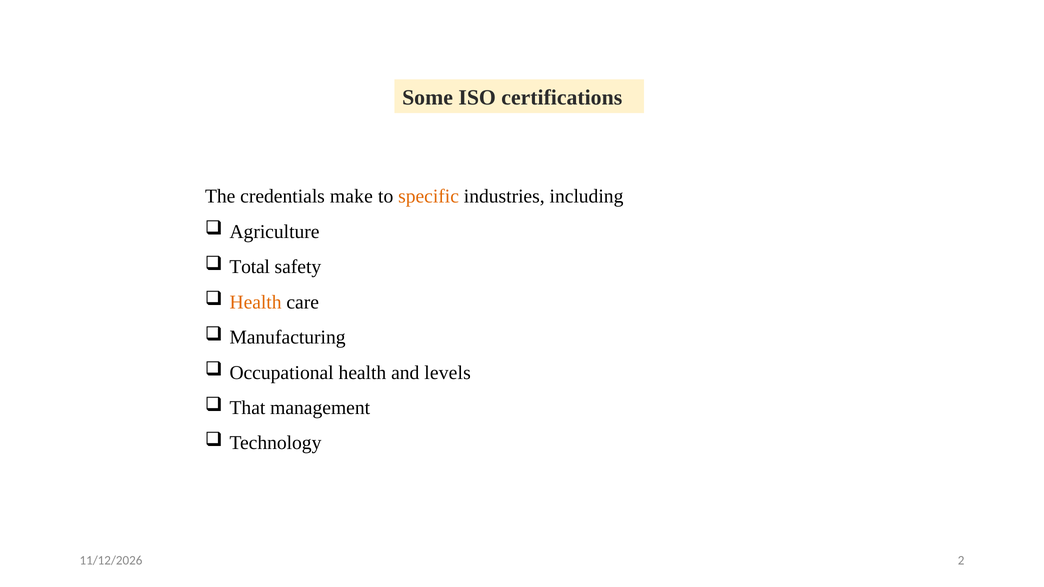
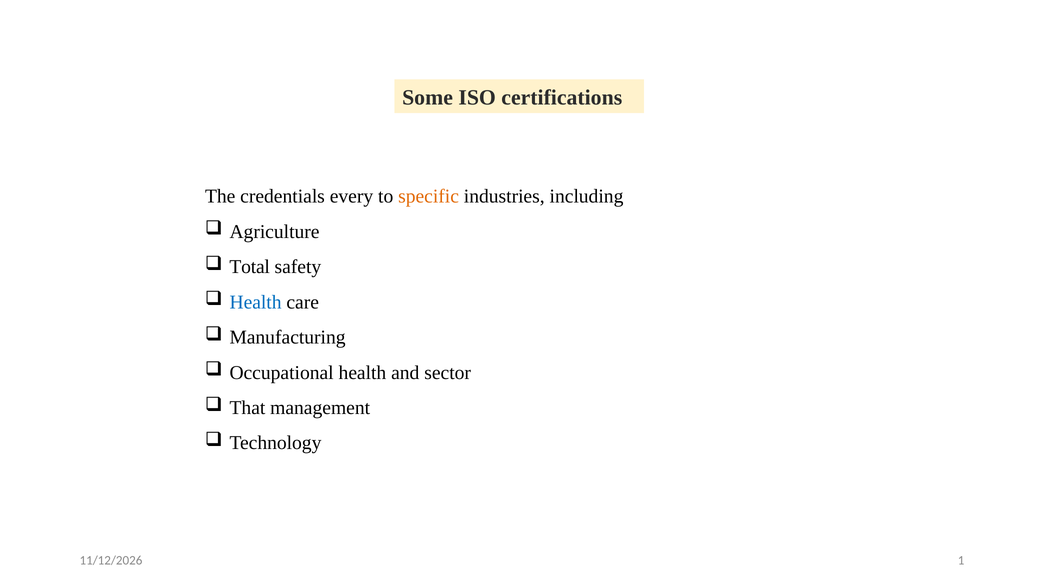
make: make -> every (351, 197)
Health colour: orange -> blue (256, 302)
levels: levels -> sector (448, 373)
2: 2 -> 1 (961, 561)
